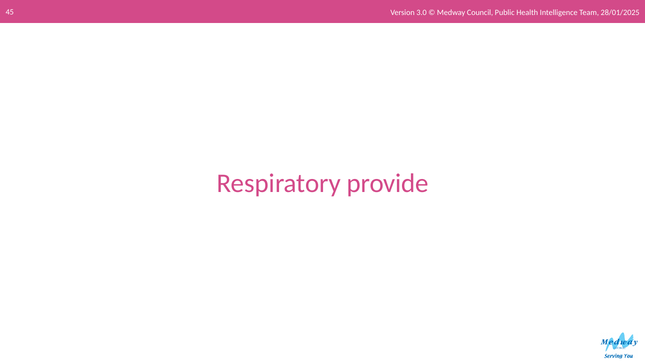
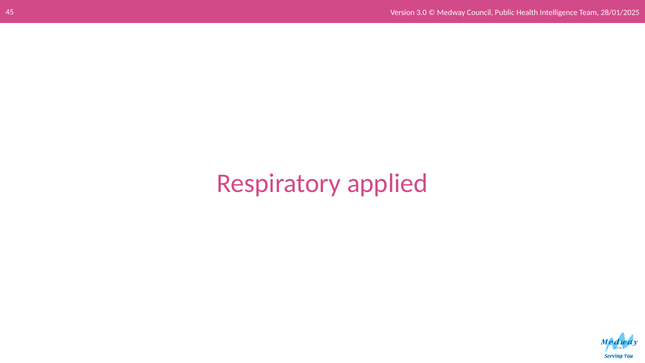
provide: provide -> applied (387, 183)
